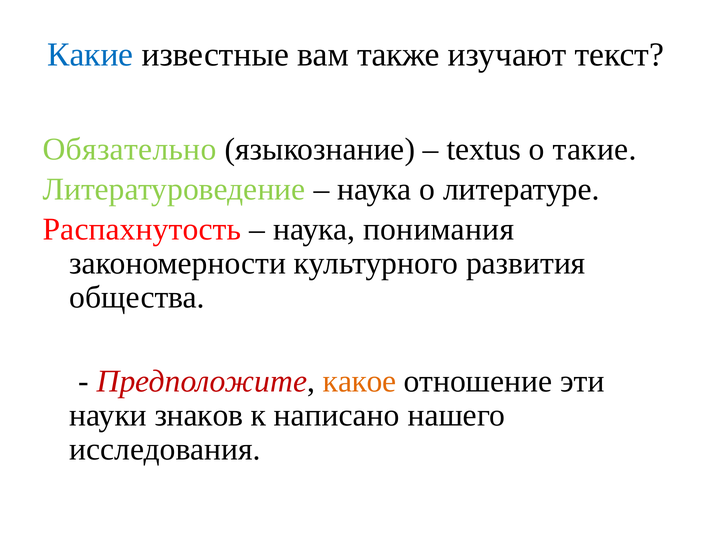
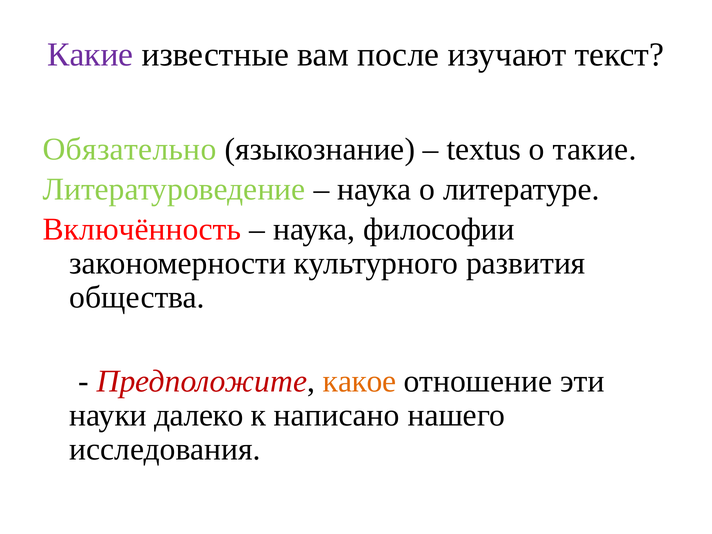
Какие colour: blue -> purple (90, 55)
также: также -> после (398, 55)
Распахнутость: Распахнутость -> Включённость (142, 229)
понимания: понимания -> философии (439, 229)
знаков: знаков -> далеко (199, 415)
